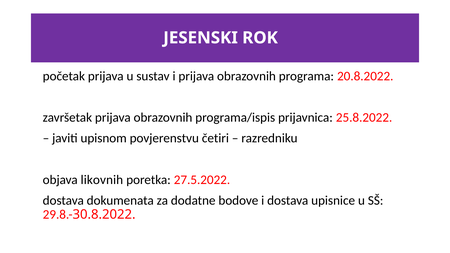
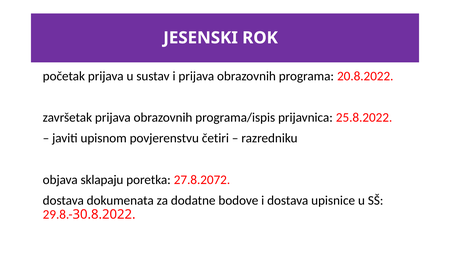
likovnih: likovnih -> sklapaju (102, 180)
27.5.2022: 27.5.2022 -> 27.8.2072 (202, 180)
